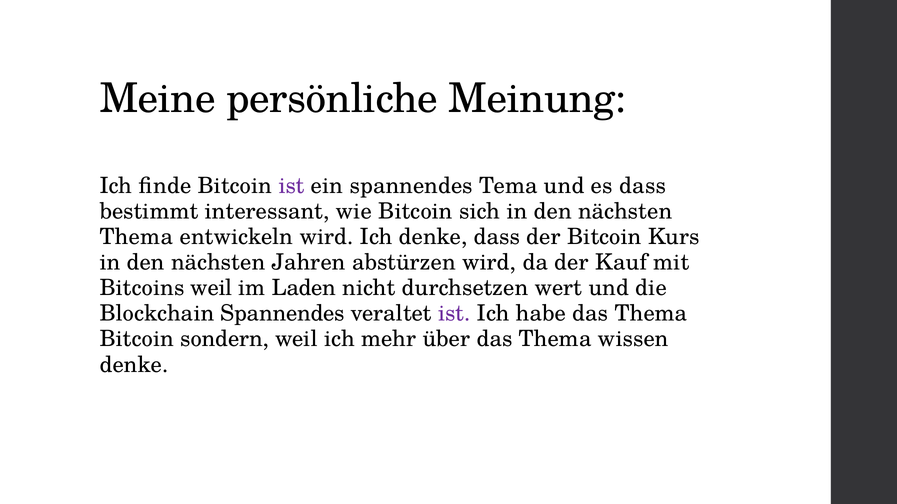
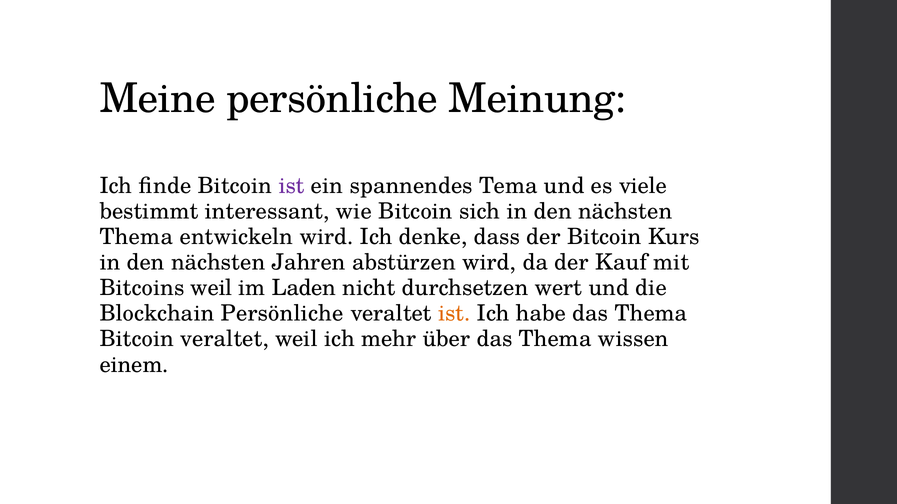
es dass: dass -> viele (643, 186)
Blockchain Spannendes: Spannendes -> Persönliche (282, 314)
ist colour: purple -> orange (454, 314)
Bitcoin sondern: sondern -> veraltet (225, 339)
denke: denke -> einem (134, 365)
